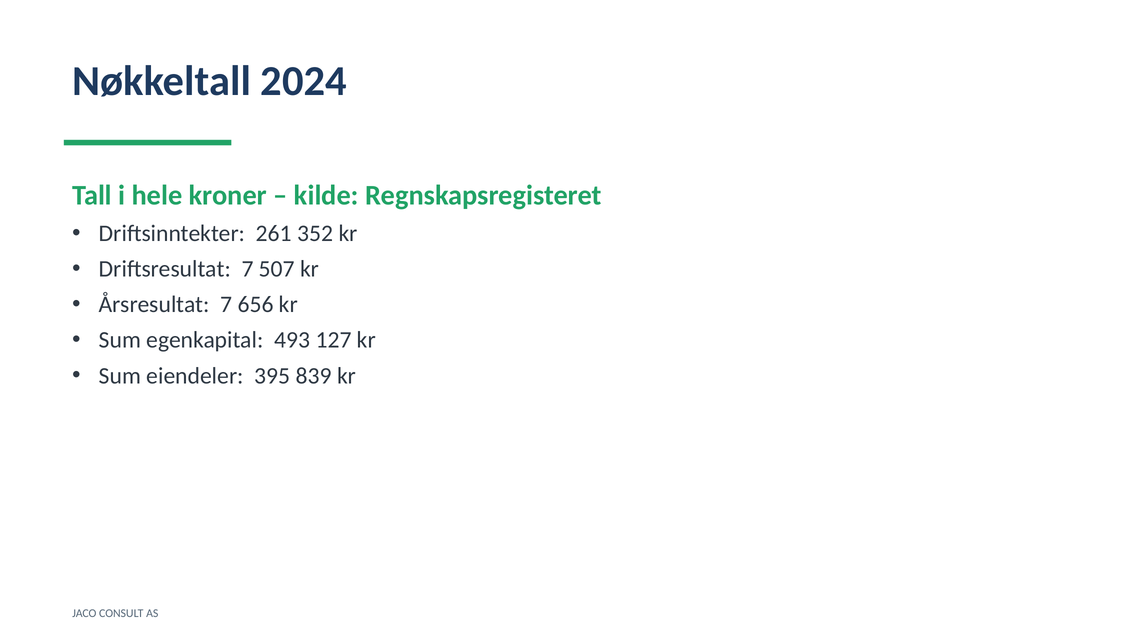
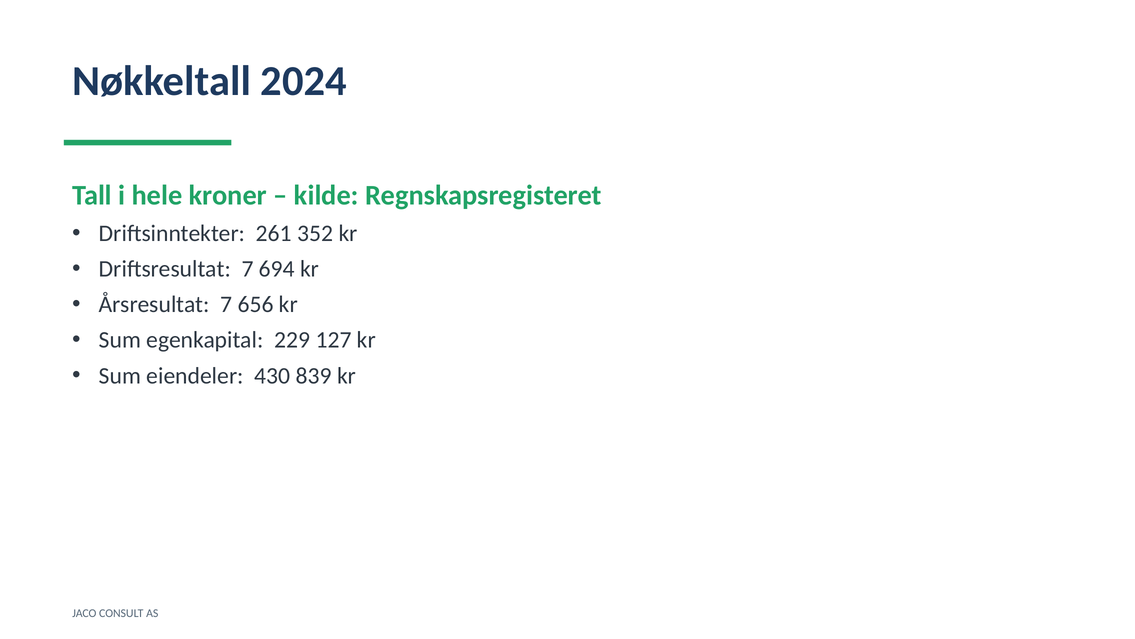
507: 507 -> 694 (277, 269)
493: 493 -> 229 (292, 340)
395: 395 -> 430 (272, 375)
